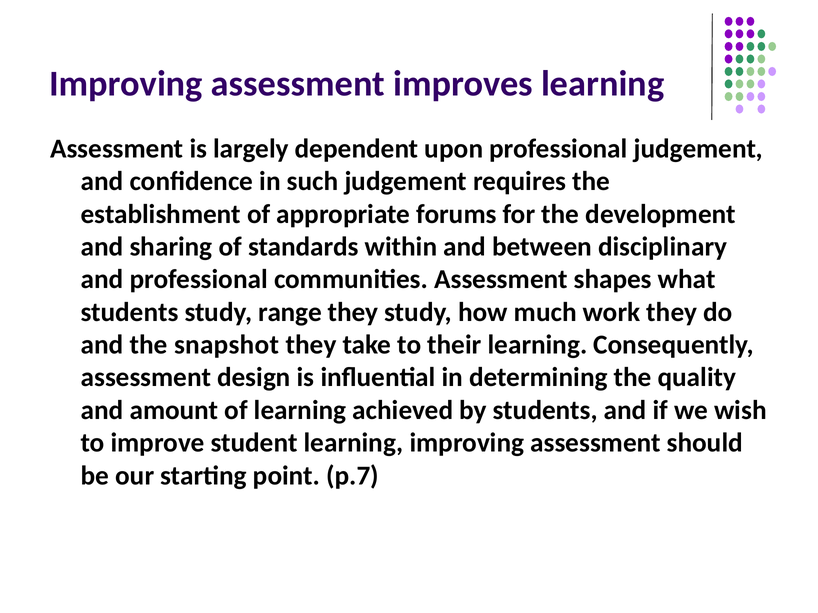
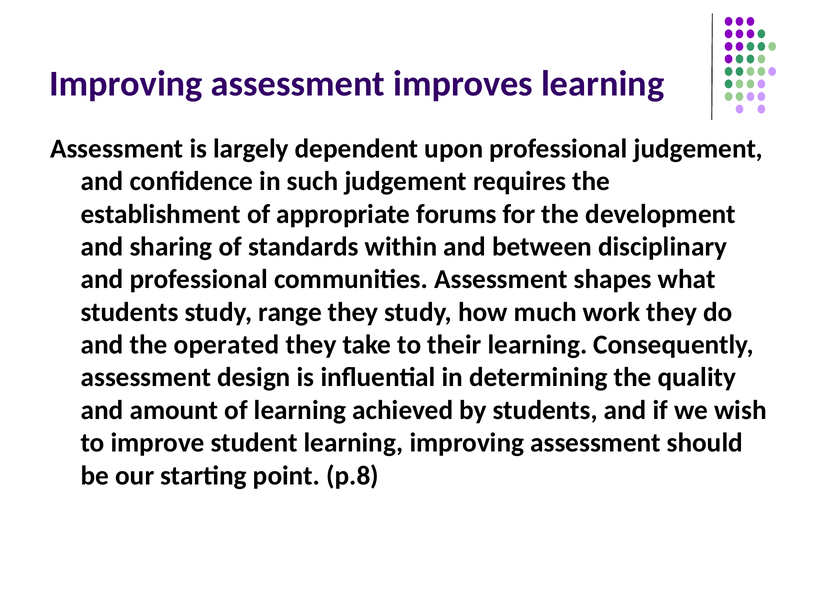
snapshot: snapshot -> operated (227, 345)
p.7: p.7 -> p.8 (352, 476)
